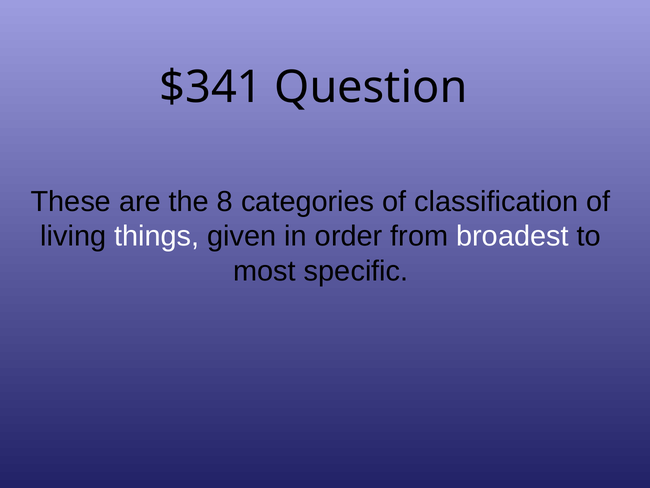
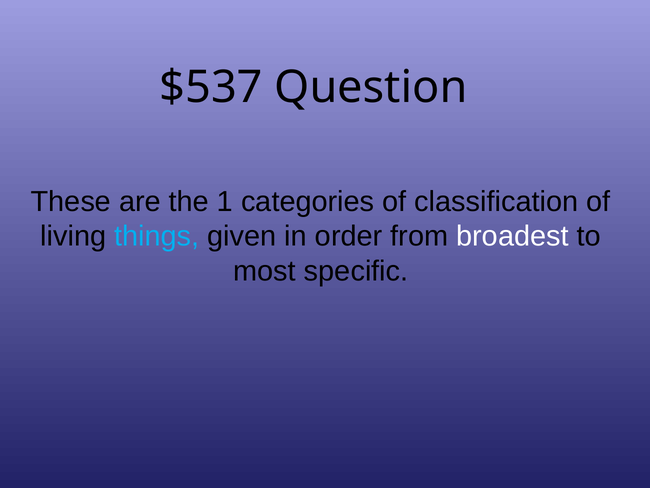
$341: $341 -> $537 (211, 87)
8: 8 -> 1 (225, 201)
things colour: white -> light blue (157, 236)
